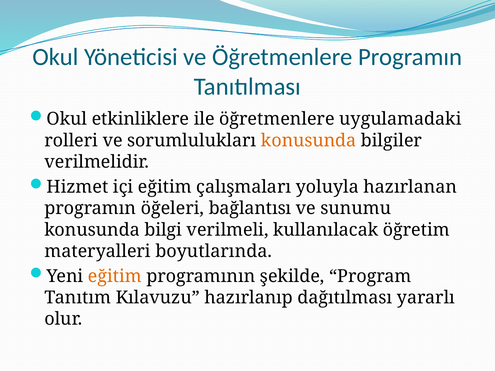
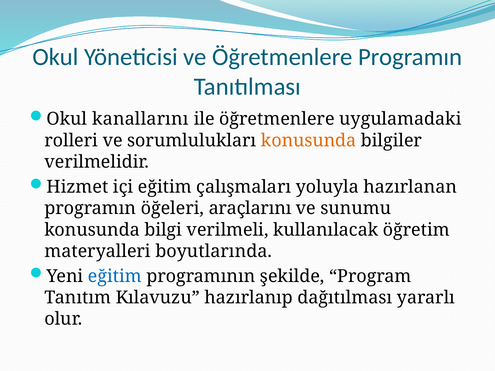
etkinliklere: etkinliklere -> kanallarını (140, 119)
bağlantısı: bağlantısı -> araçlarını (250, 208)
eğitim colour: orange -> blue (115, 276)
